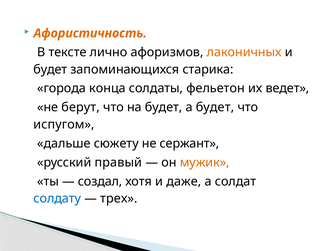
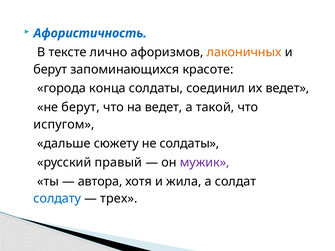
Афористичность colour: orange -> blue (90, 33)
будет: будет -> берут (50, 69)
старика: старика -> красоте (208, 69)
фельетон: фельетон -> соединил (216, 88)
на будет: будет -> ведет (164, 107)
а будет: будет -> такой (215, 107)
не сержант: сержант -> солдаты (189, 144)
мужик colour: orange -> purple (205, 163)
создал: создал -> автора (100, 182)
даже: даже -> жила (184, 182)
